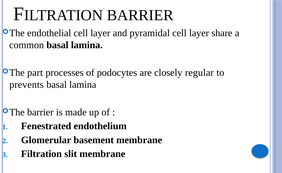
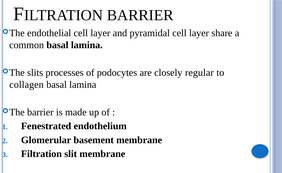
part: part -> slits (35, 73)
prevents: prevents -> collagen (27, 85)
